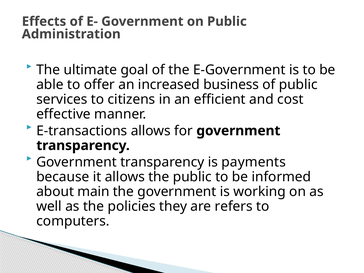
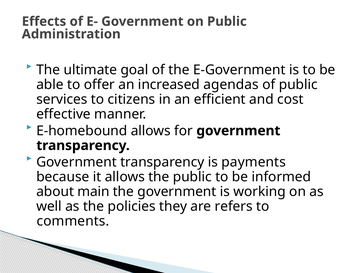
business: business -> agendas (231, 85)
E-transactions: E-transactions -> E-homebound (82, 131)
computers: computers -> comments (73, 221)
